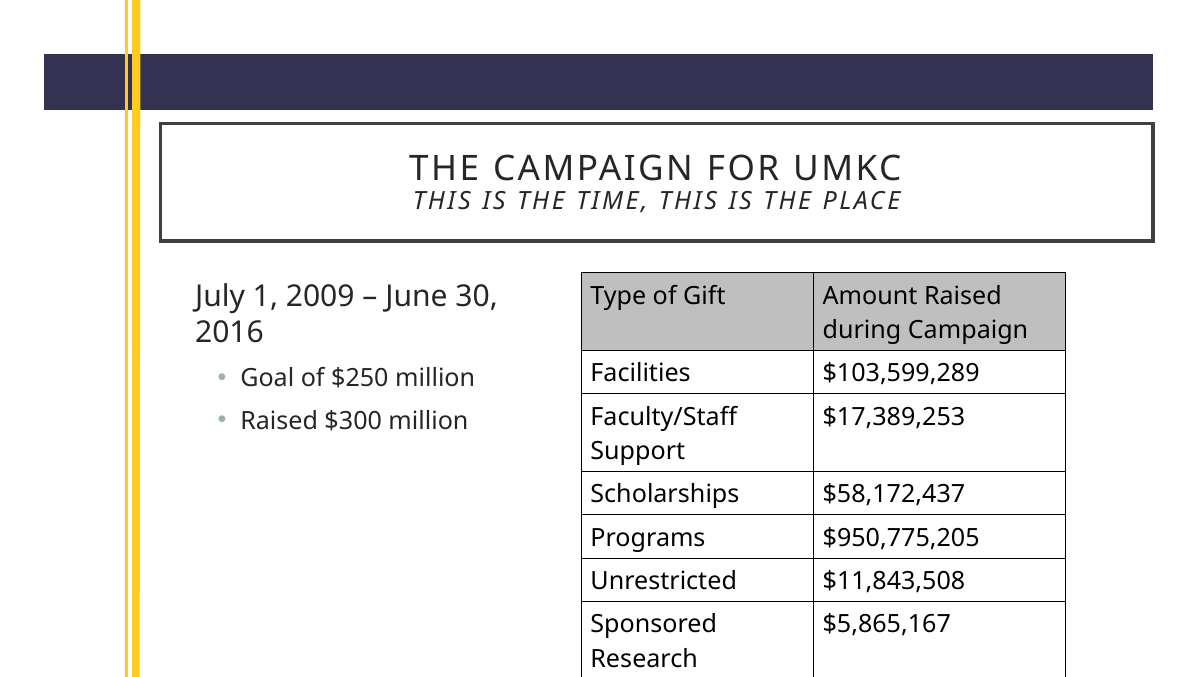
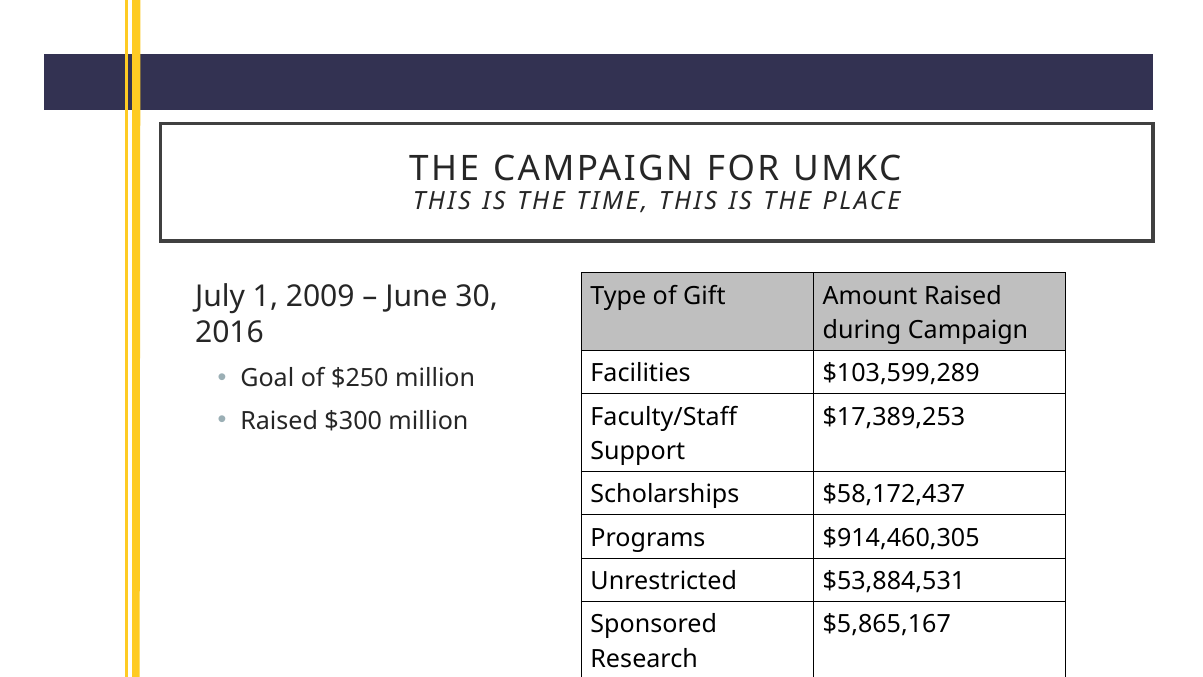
$950,775,205: $950,775,205 -> $914,460,305 (901, 538)
$11,843,508: $11,843,508 -> $53,884,531 (894, 581)
